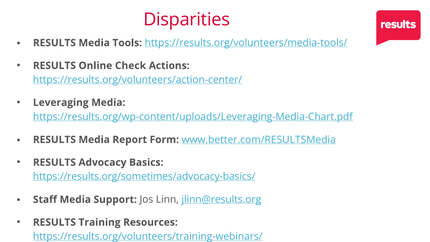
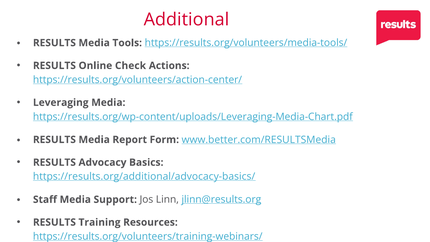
Disparities: Disparities -> Additional (187, 20)
https://results.org/sometimes/advocacy-basics/: https://results.org/sometimes/advocacy-basics/ -> https://results.org/additional/advocacy-basics/ (144, 176)
